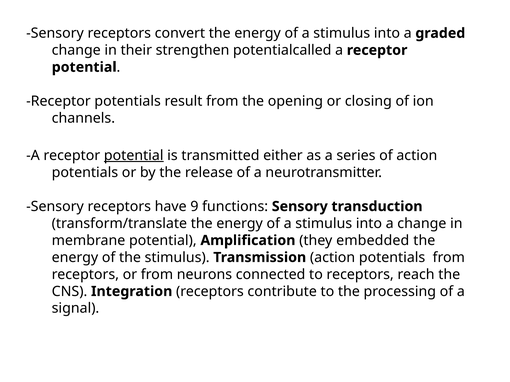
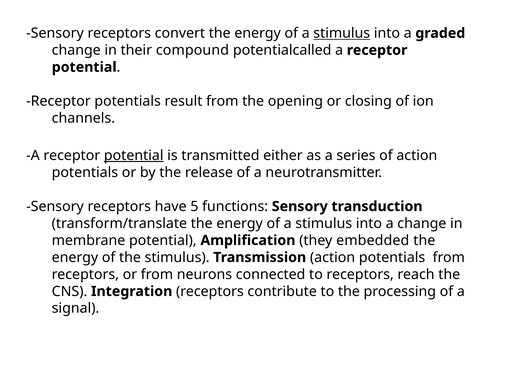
stimulus underline: none -> present (342, 33)
strengthen: strengthen -> compound (192, 50)
9: 9 -> 5 (194, 207)
